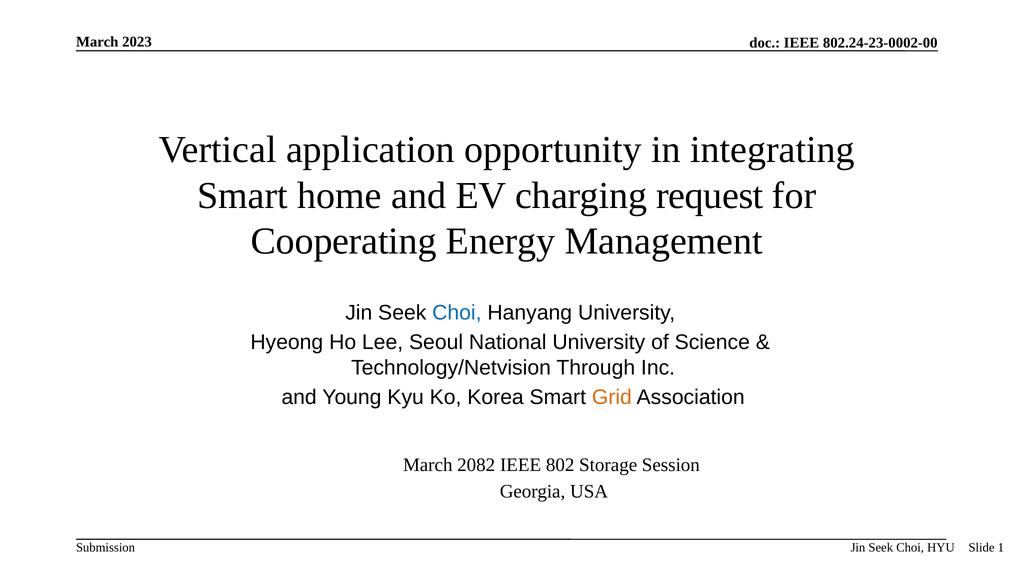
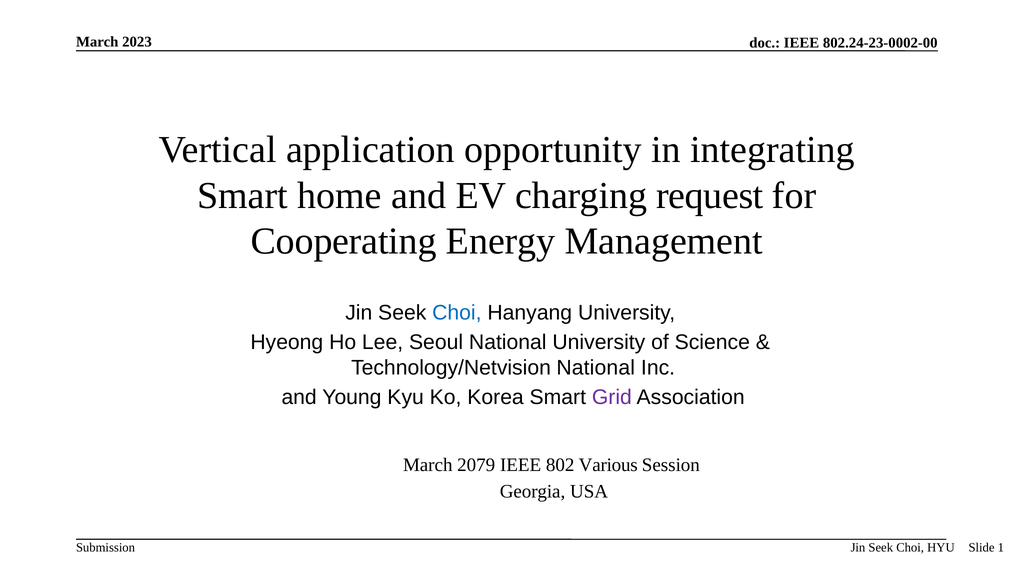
Technology/Netvision Through: Through -> National (596, 367)
Grid colour: orange -> purple (612, 397)
2082: 2082 -> 2079 (476, 464)
Storage: Storage -> Various (608, 464)
